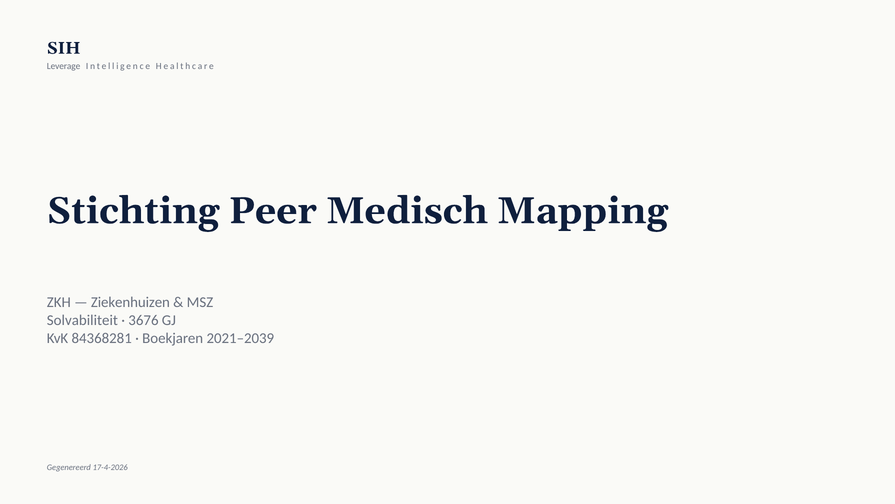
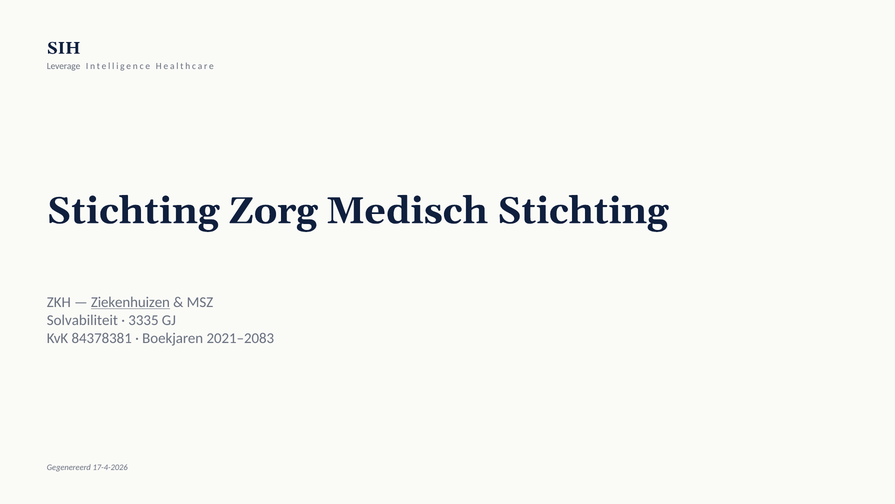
Peer: Peer -> Zorg (273, 211)
Medisch Mapping: Mapping -> Stichting (583, 211)
Ziekenhuizen underline: none -> present (130, 302)
3676: 3676 -> 3335 (143, 320)
84368281: 84368281 -> 84378381 (102, 338)
2021–2039: 2021–2039 -> 2021–2083 (240, 338)
